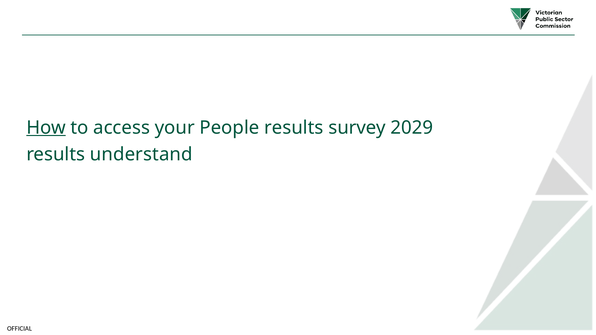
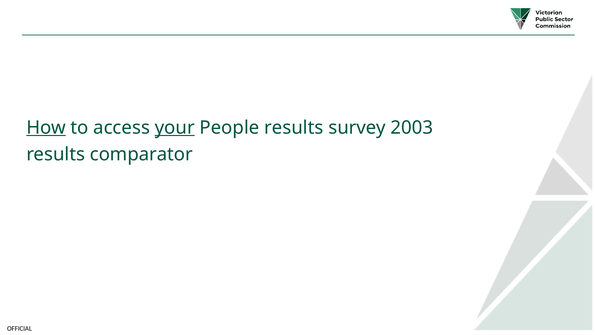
your underline: none -> present (175, 128)
2029: 2029 -> 2003 (412, 128)
understand: understand -> comparator (141, 154)
